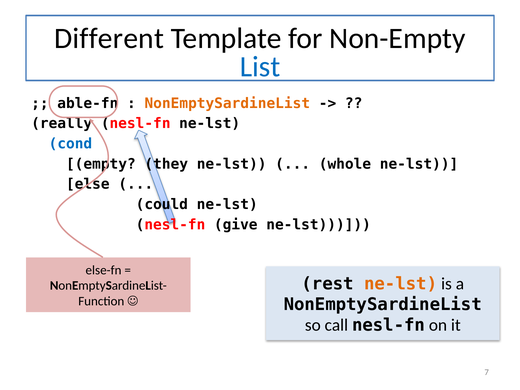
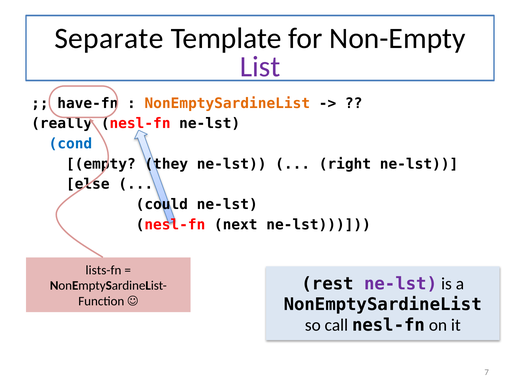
Different: Different -> Separate (109, 38)
List colour: blue -> purple (260, 67)
able-fn: able-fn -> have-fn (88, 103)
whole: whole -> right (345, 164)
give: give -> next (236, 225)
else-fn: else-fn -> lists-fn (103, 270)
ne-lst colour: orange -> purple (401, 284)
